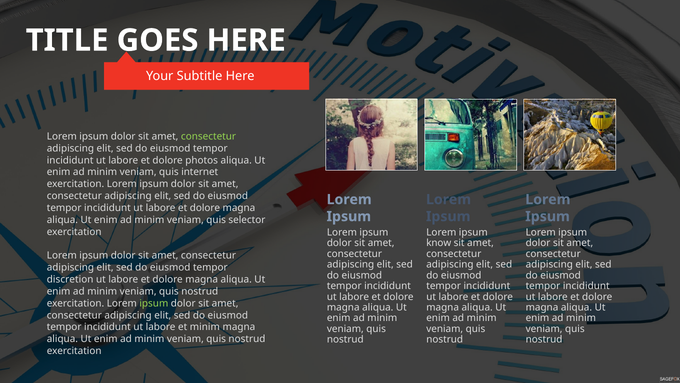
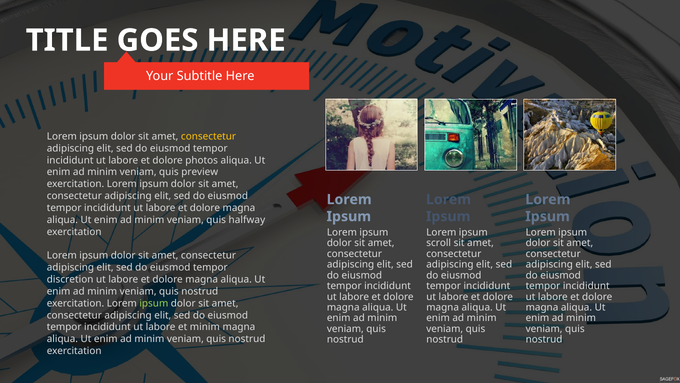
consectetur colour: light green -> yellow (209, 136)
internet: internet -> preview (200, 172)
selector: selector -> halfway (247, 220)
know: know -> scroll (439, 243)
